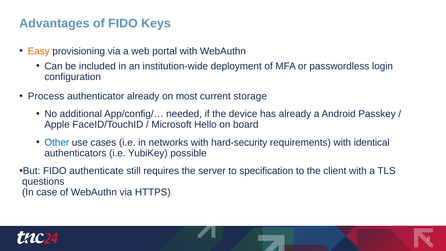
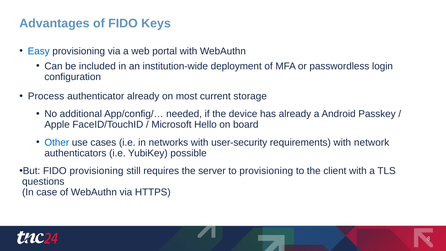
Easy colour: orange -> blue (39, 51)
hard-security: hard-security -> user-security (239, 142)
identical: identical -> network (372, 142)
FIDO authenticate: authenticate -> provisioning (96, 171)
to specification: specification -> provisioning (266, 171)
